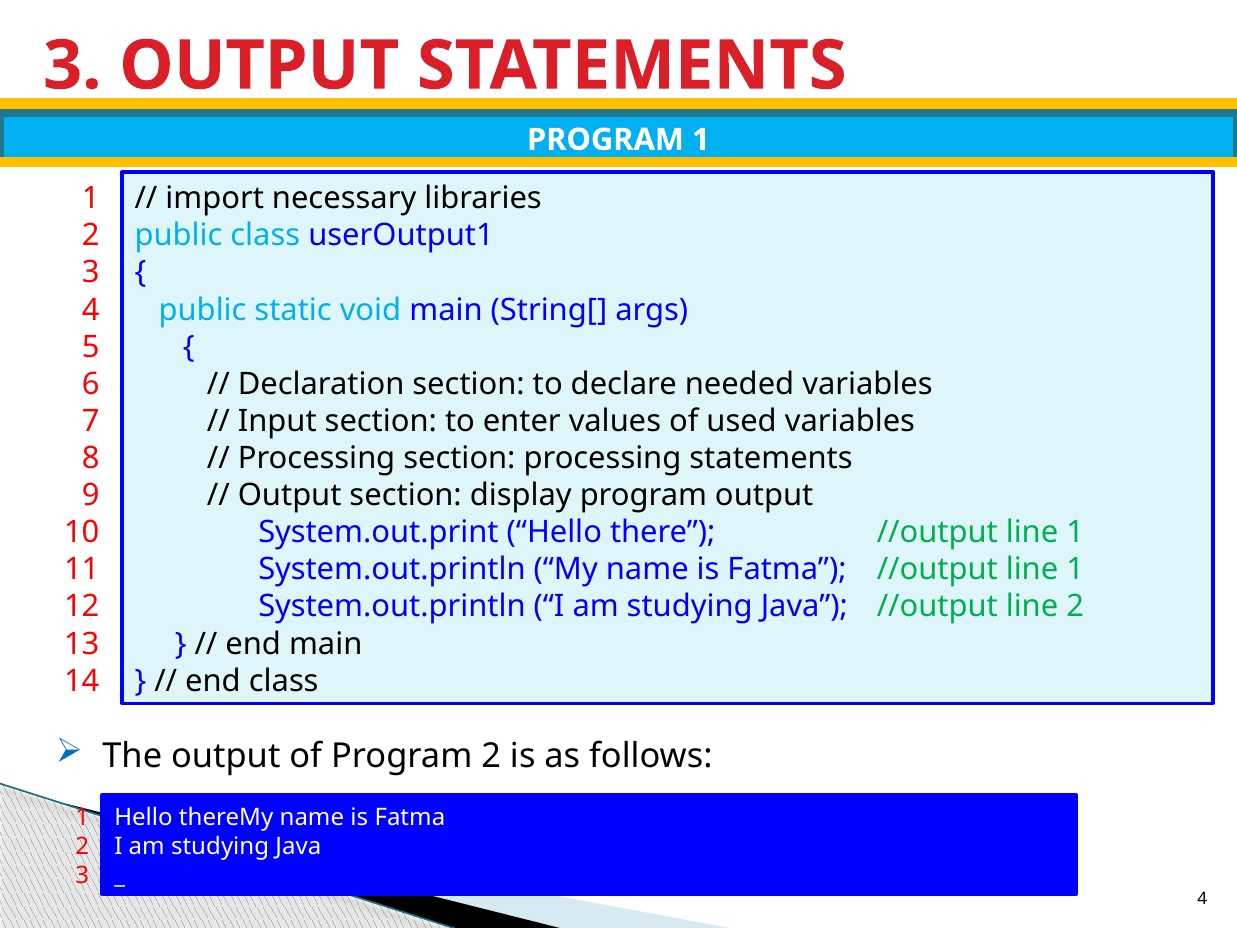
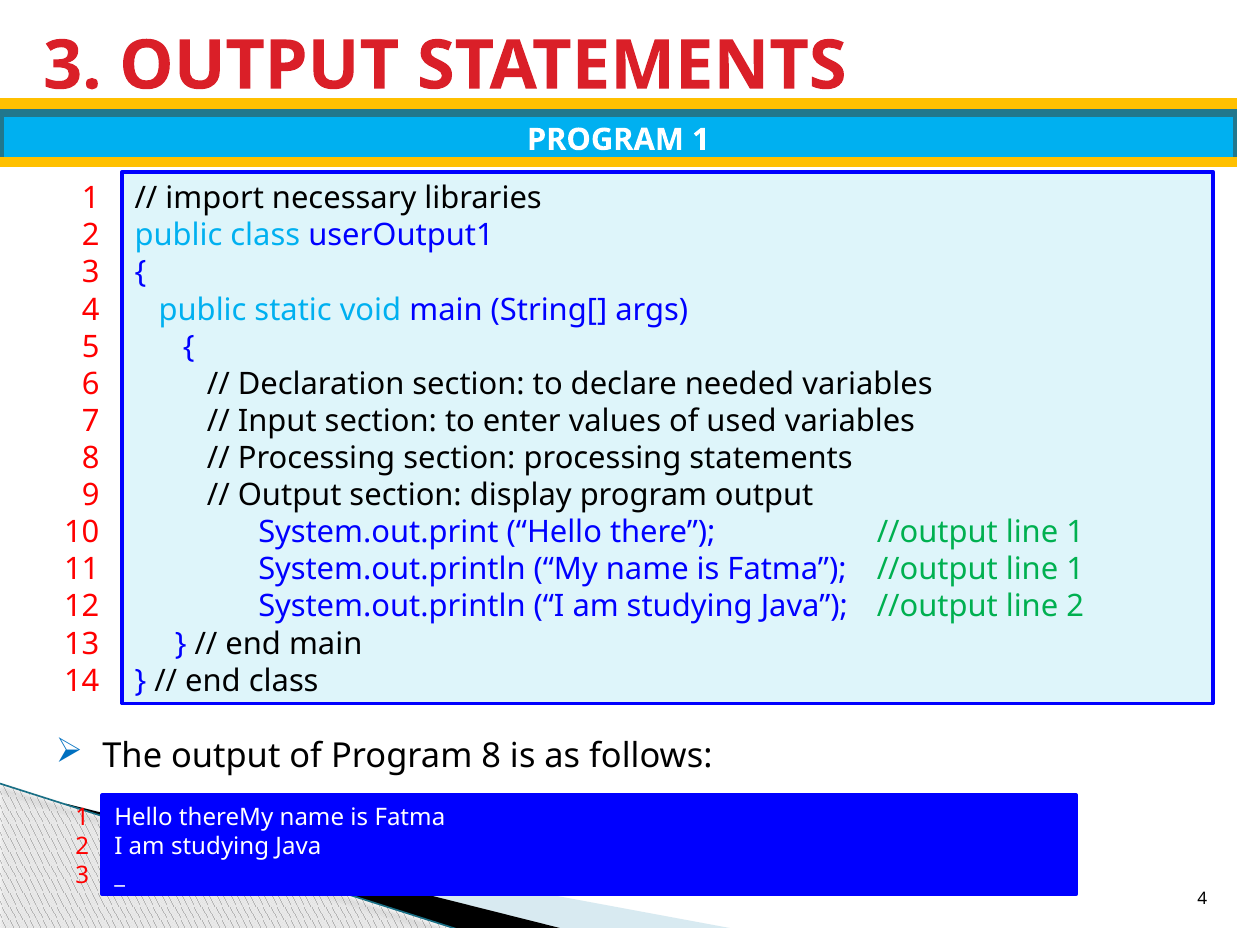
Program 2: 2 -> 8 (491, 756)
